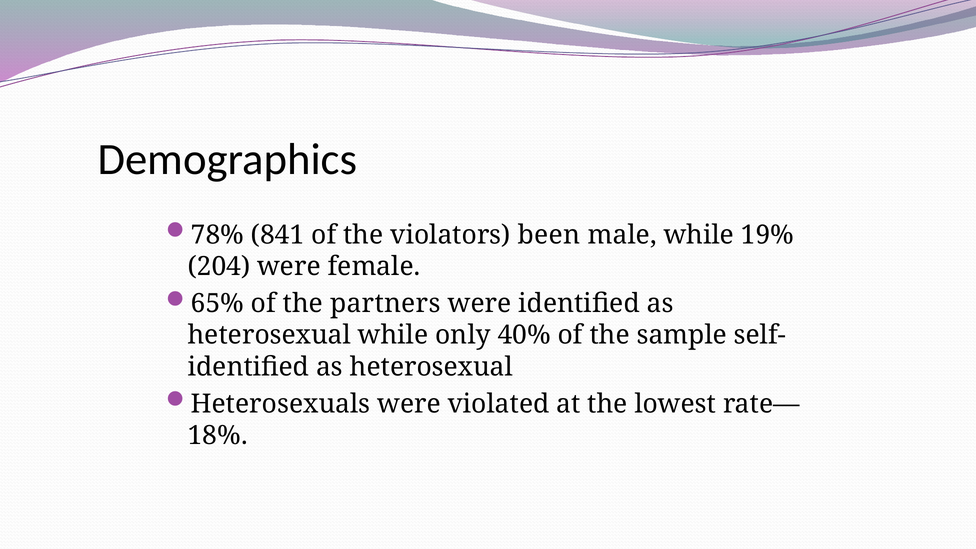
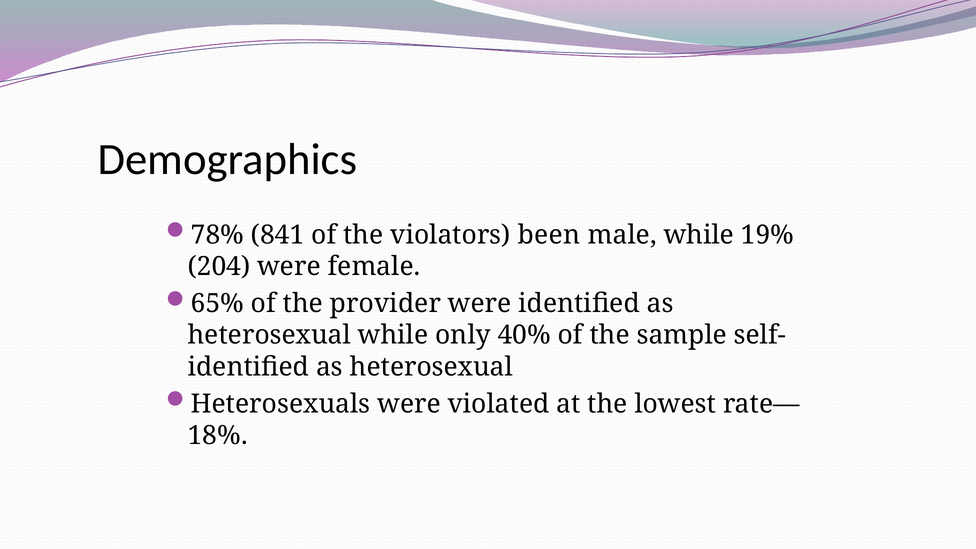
partners: partners -> provider (385, 303)
